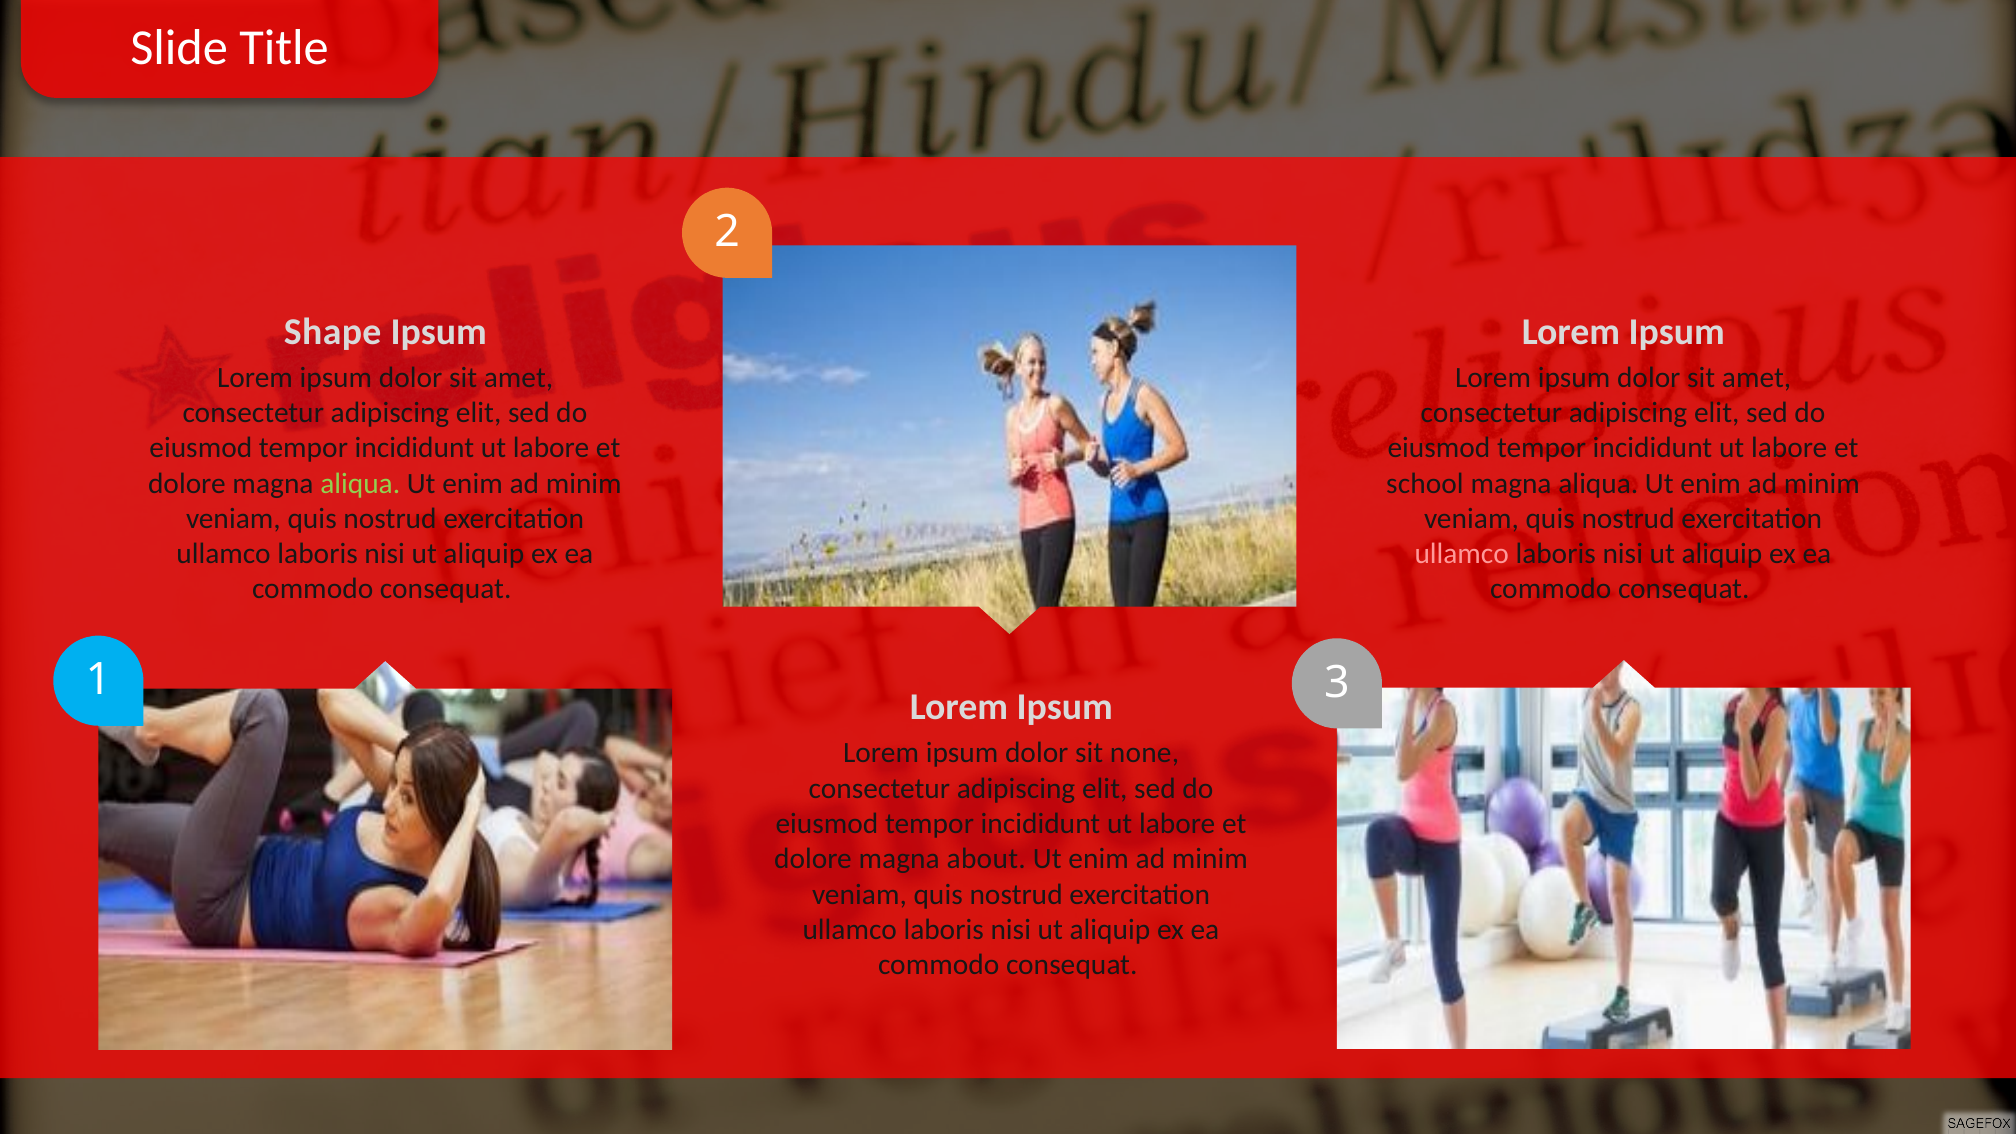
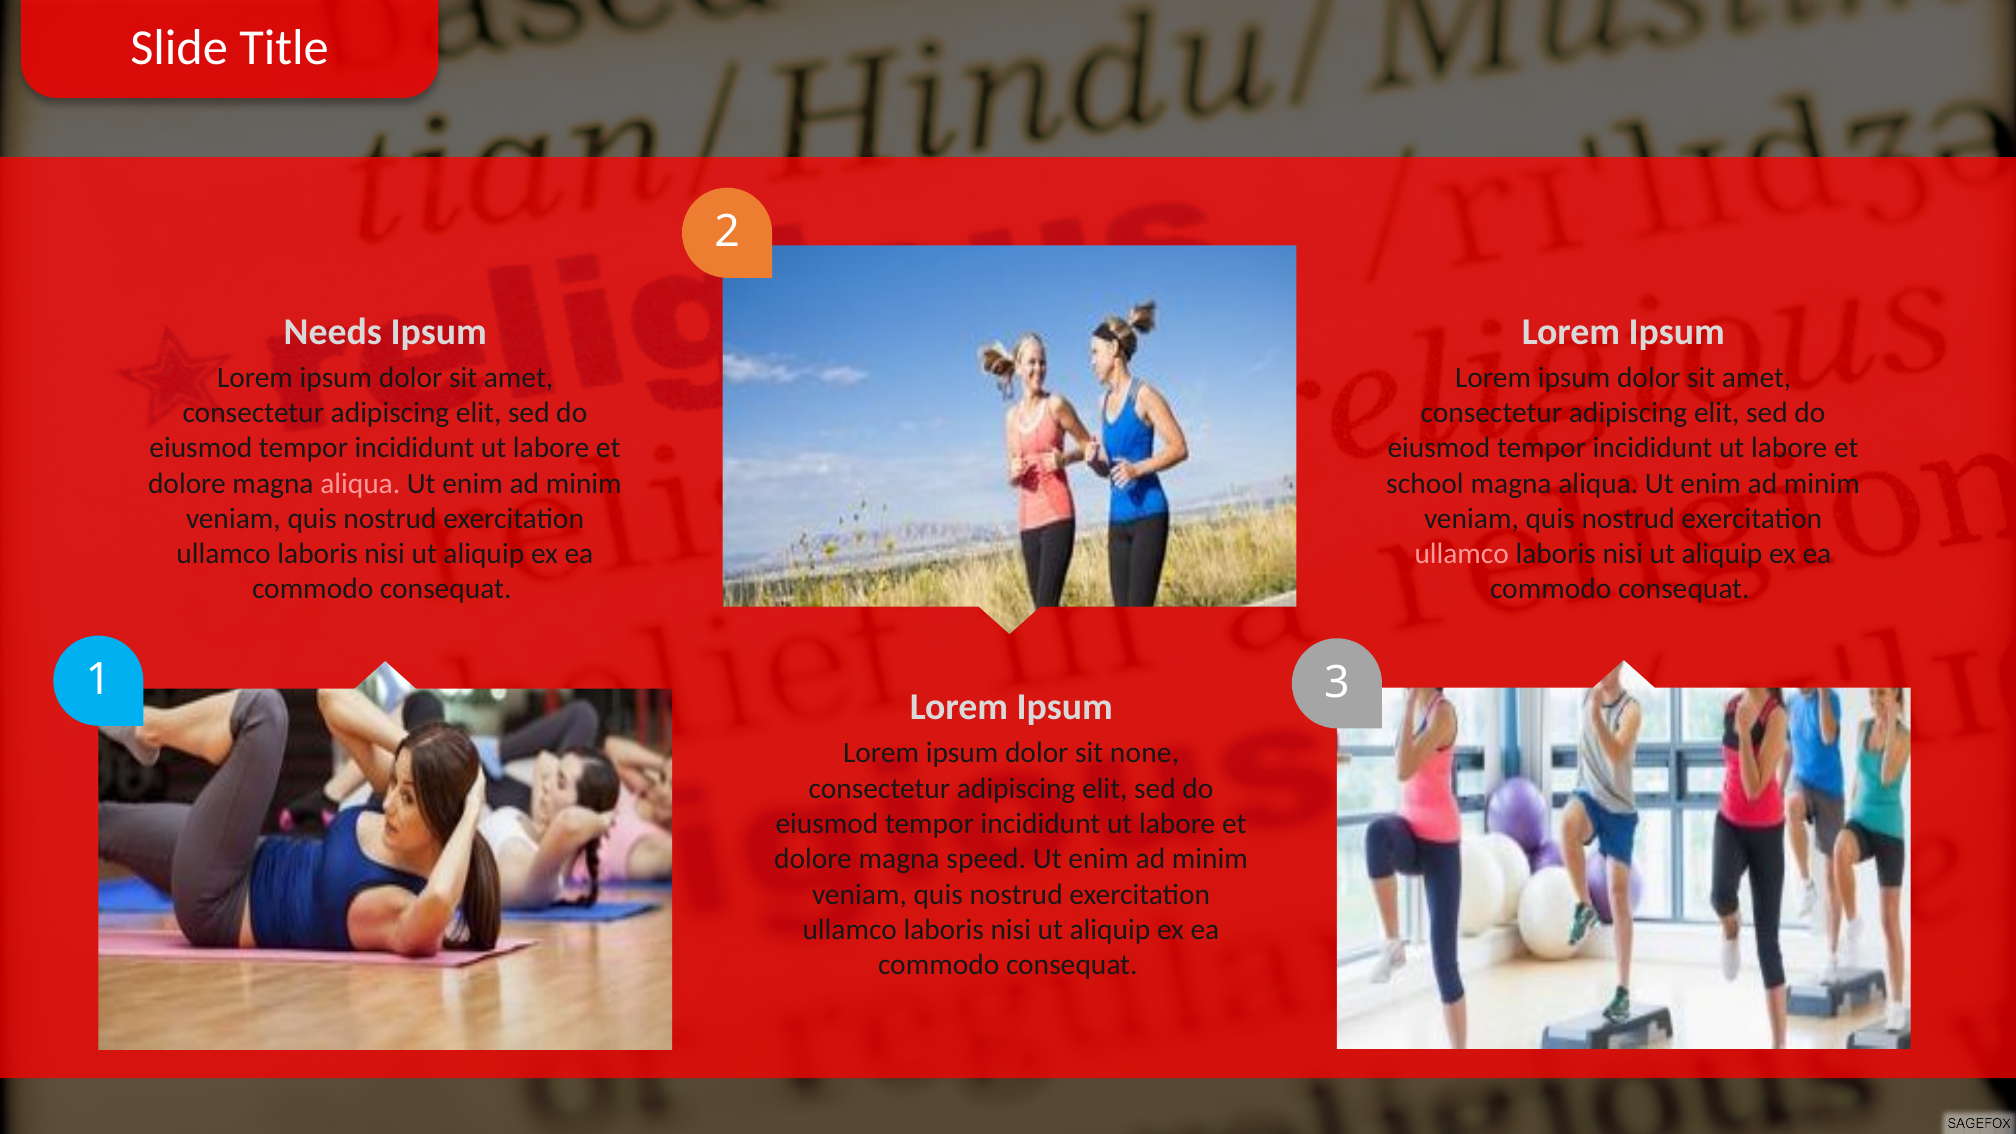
Shape: Shape -> Needs (333, 332)
aliqua colour: light green -> pink (360, 483)
about: about -> speed (986, 859)
